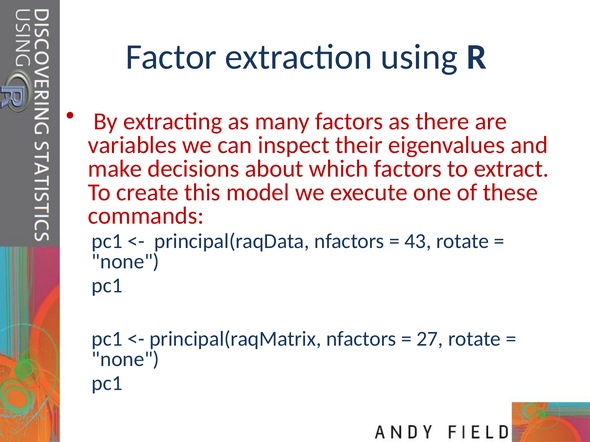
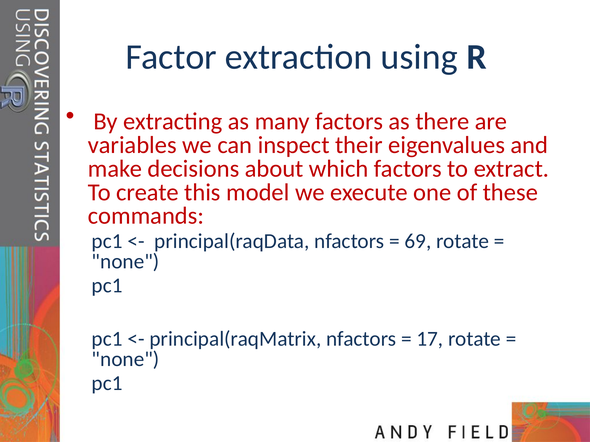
43: 43 -> 69 (418, 241)
27: 27 -> 17 (430, 339)
